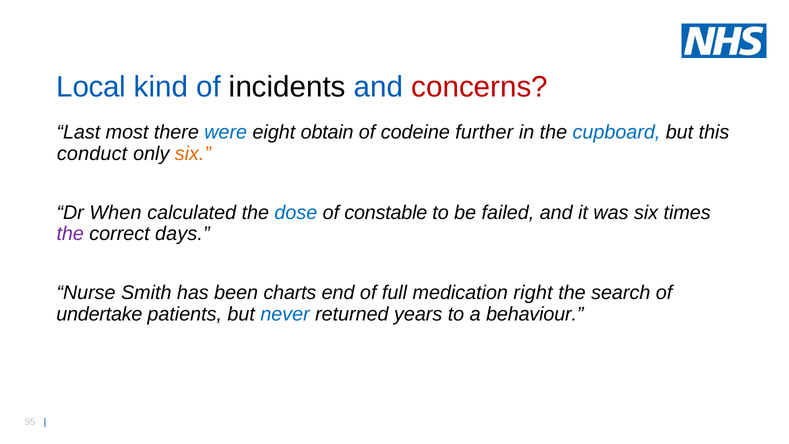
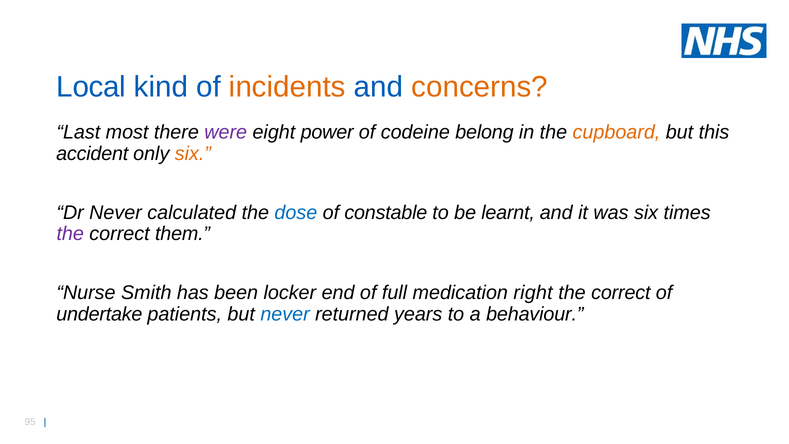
incidents colour: black -> orange (287, 87)
concerns colour: red -> orange (480, 87)
were colour: blue -> purple (226, 132)
obtain: obtain -> power (327, 132)
further: further -> belong (484, 132)
cupboard colour: blue -> orange (616, 132)
conduct: conduct -> accident (92, 153)
Dr When: When -> Never (116, 212)
failed: failed -> learnt (508, 212)
days: days -> them (183, 234)
charts: charts -> locker (290, 293)
search: search -> correct (621, 293)
